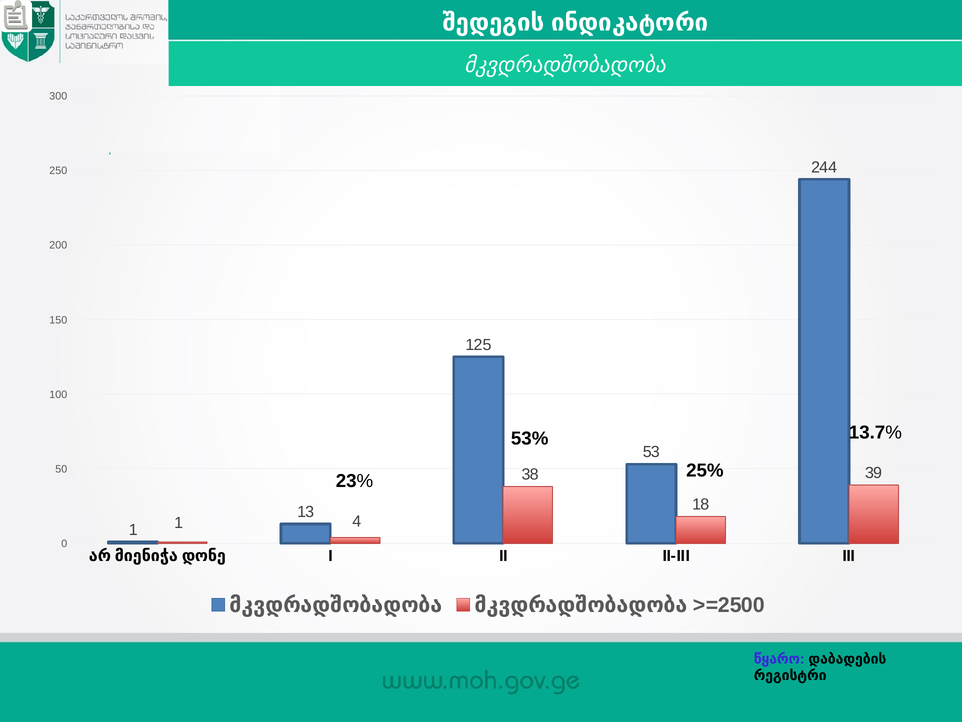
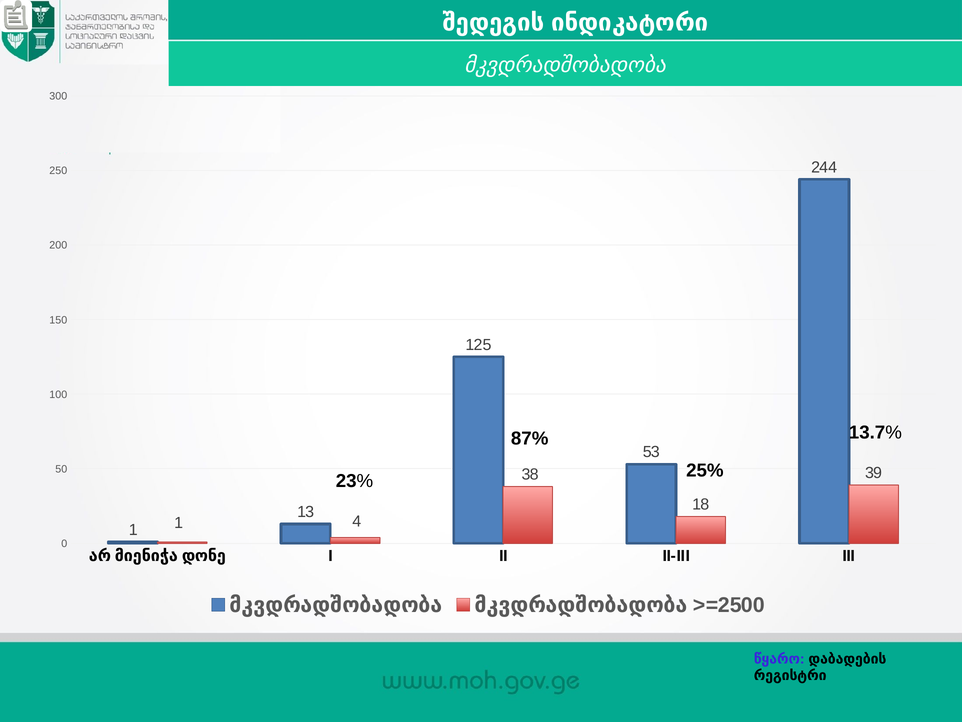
53%: 53% -> 87% (530, 438)
